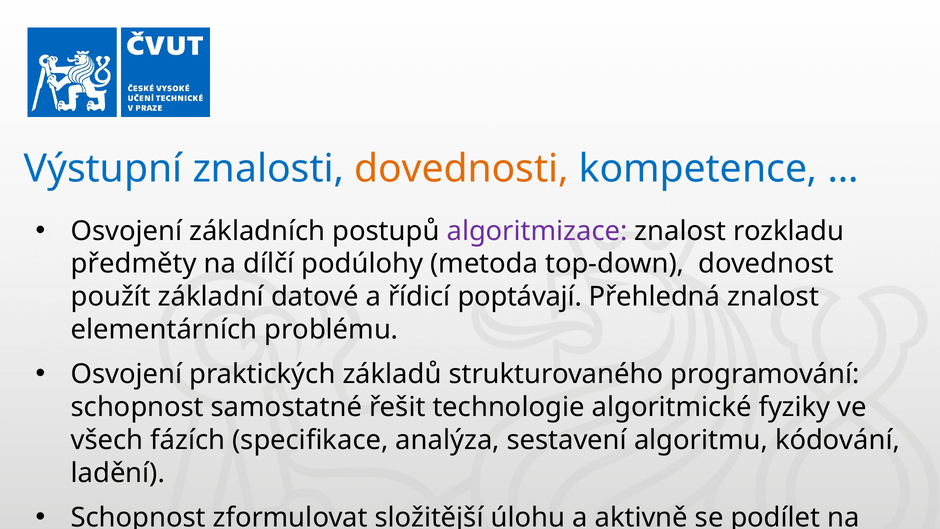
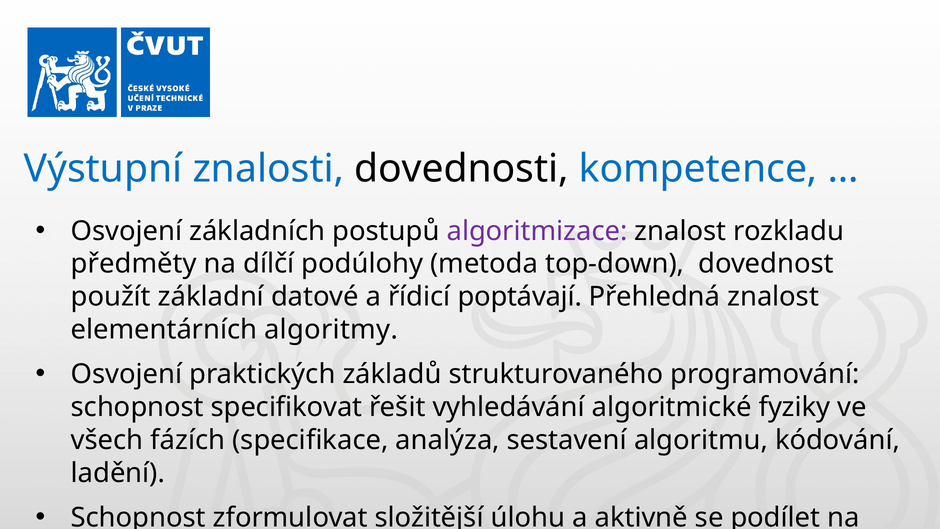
dovednosti colour: orange -> black (461, 169)
problému: problému -> algoritmy (331, 330)
samostatné: samostatné -> specifikovat (287, 407)
technologie: technologie -> vyhledávání (509, 407)
